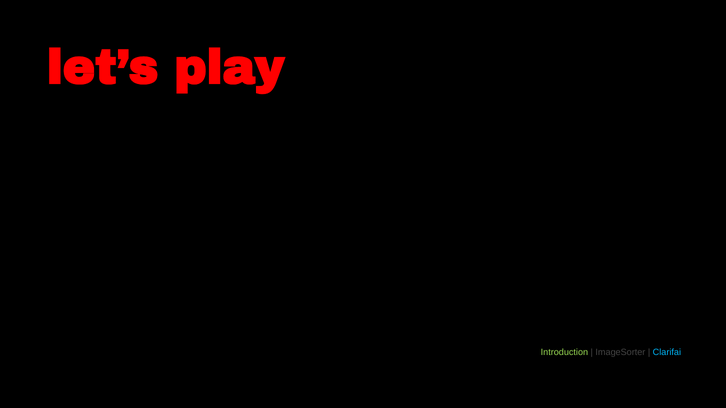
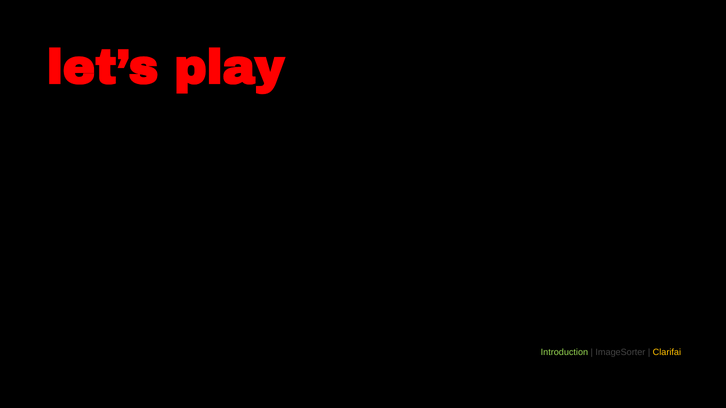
Clarifai colour: light blue -> yellow (667, 352)
